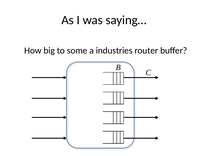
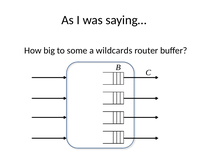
industries: industries -> wildcards (114, 50)
